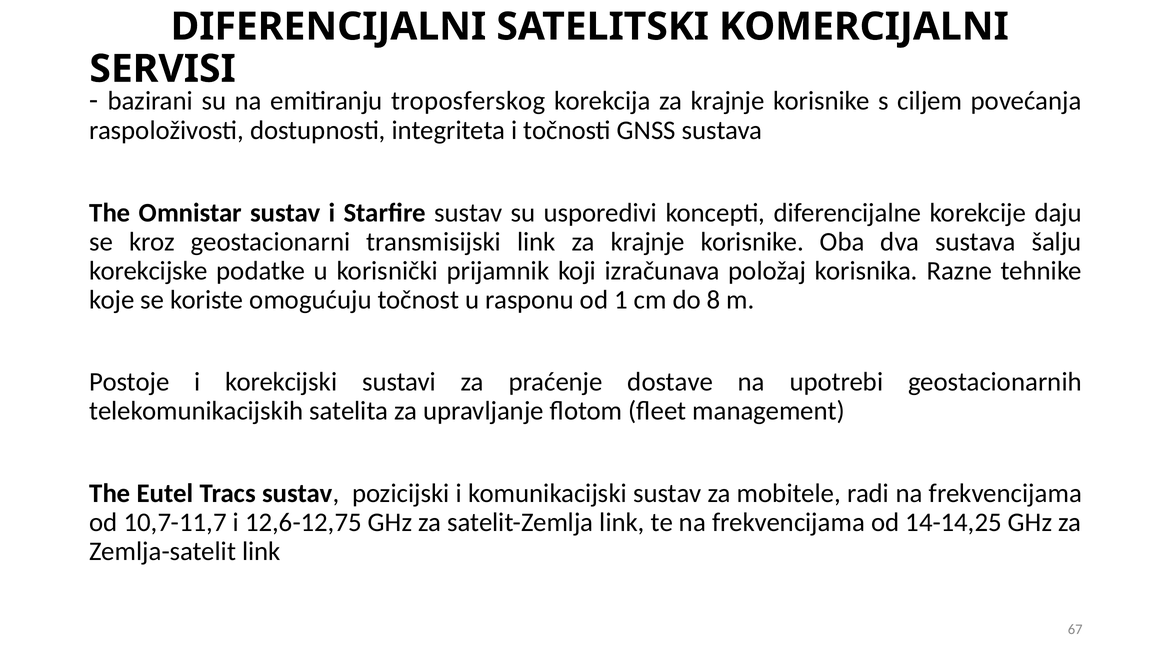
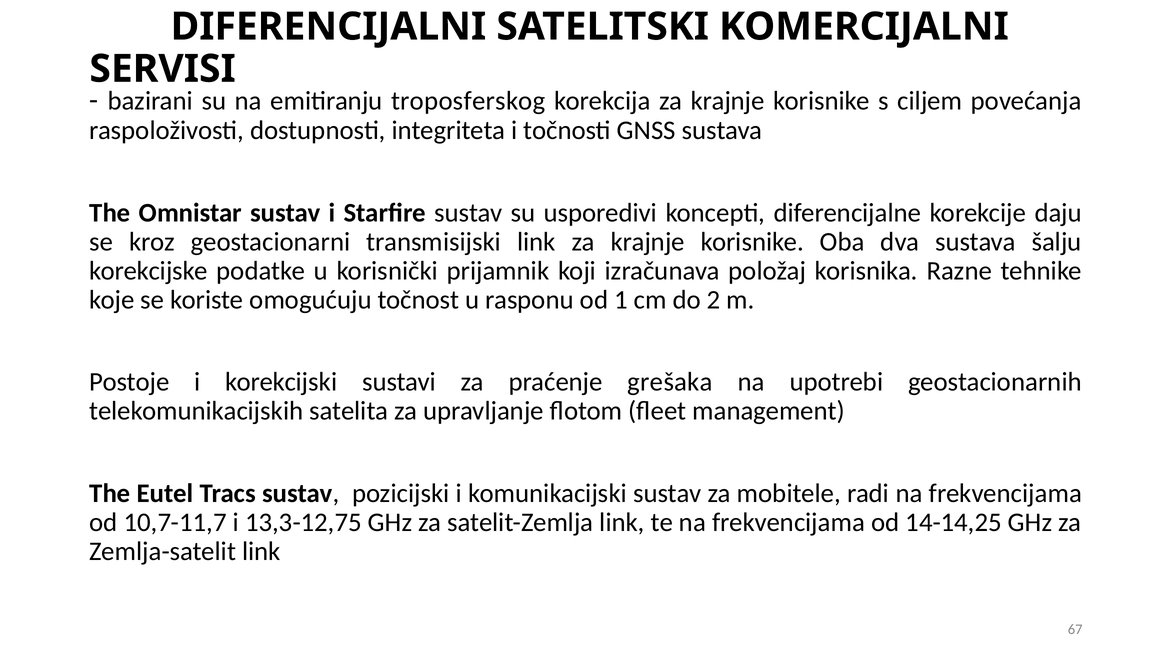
8: 8 -> 2 (714, 300)
dostave: dostave -> grešaka (670, 382)
12,6-12,75: 12,6-12,75 -> 13,3-12,75 (303, 523)
